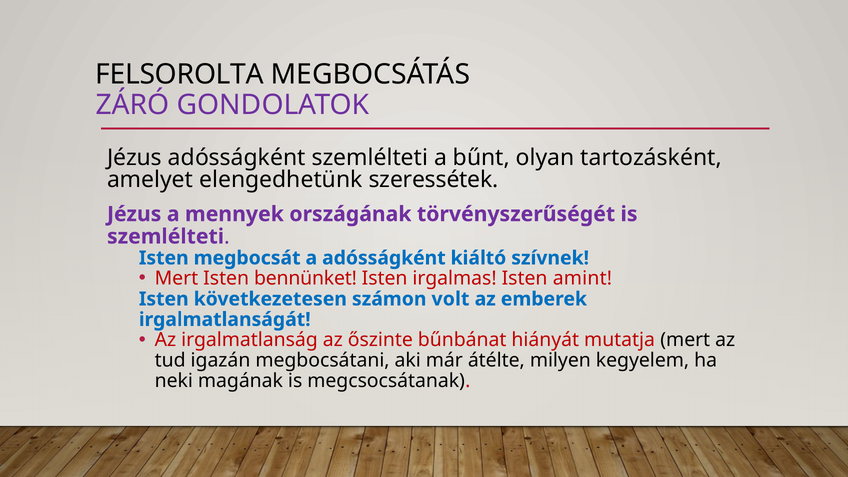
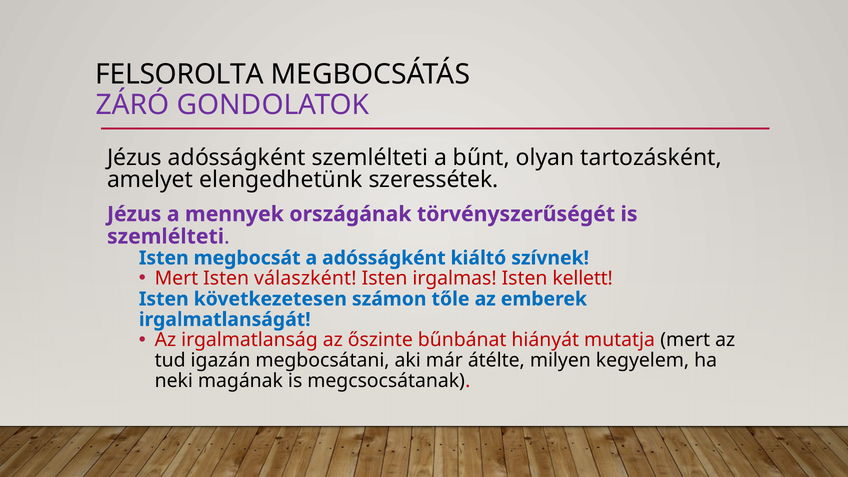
bennünket: bennünket -> válaszként (305, 279)
amint: amint -> kellett (583, 279)
volt: volt -> tőle (451, 299)
